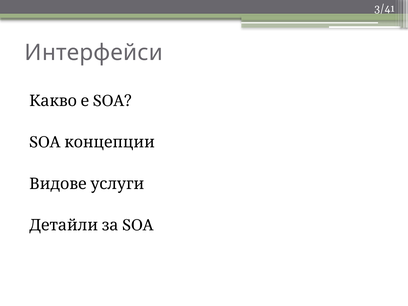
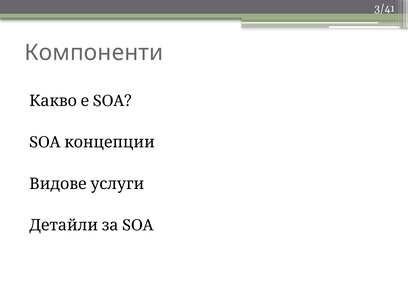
Интерфейси: Интерфейси -> Компоненти (94, 53)
